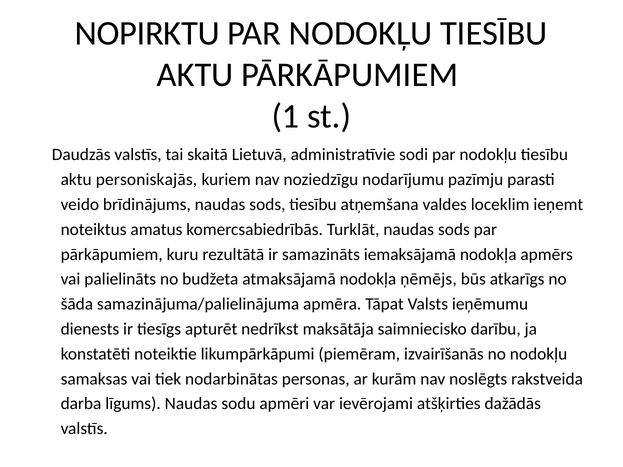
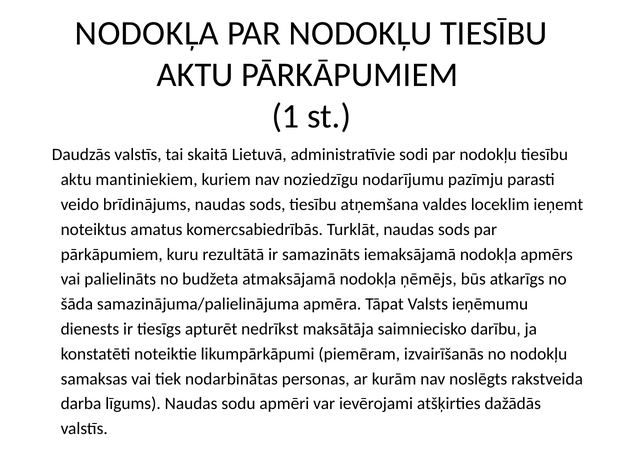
NOPIRKTU: NOPIRKTU -> NODOKĻA (147, 33)
personiskajās: personiskajās -> mantiniekiem (147, 180)
